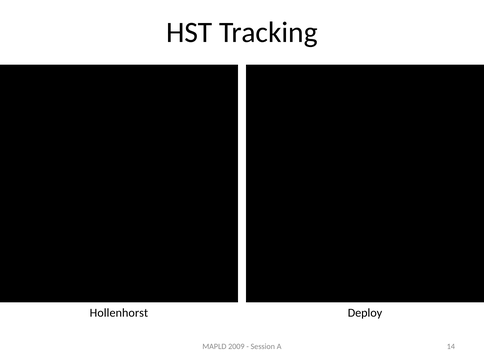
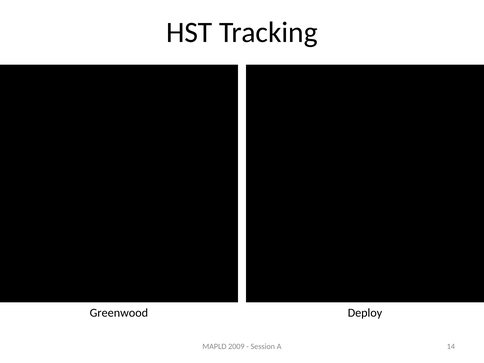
Hollenhorst: Hollenhorst -> Greenwood (119, 313)
